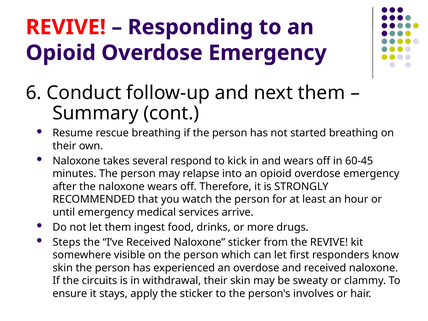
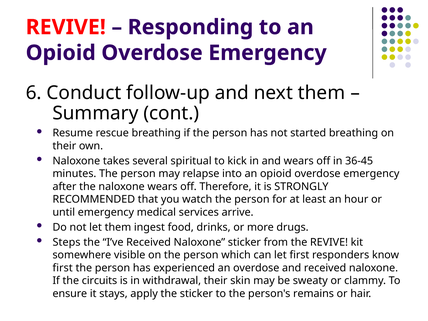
respond: respond -> spiritual (191, 161)
60-45: 60-45 -> 36-45 (359, 161)
skin: skin -> first (63, 268)
involves: involves -> remains (314, 294)
